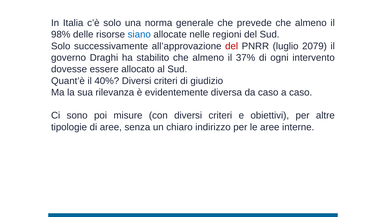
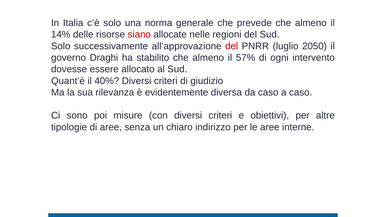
98%: 98% -> 14% (61, 35)
siano colour: blue -> red (139, 35)
2079: 2079 -> 2050 (314, 46)
37%: 37% -> 57% (246, 58)
